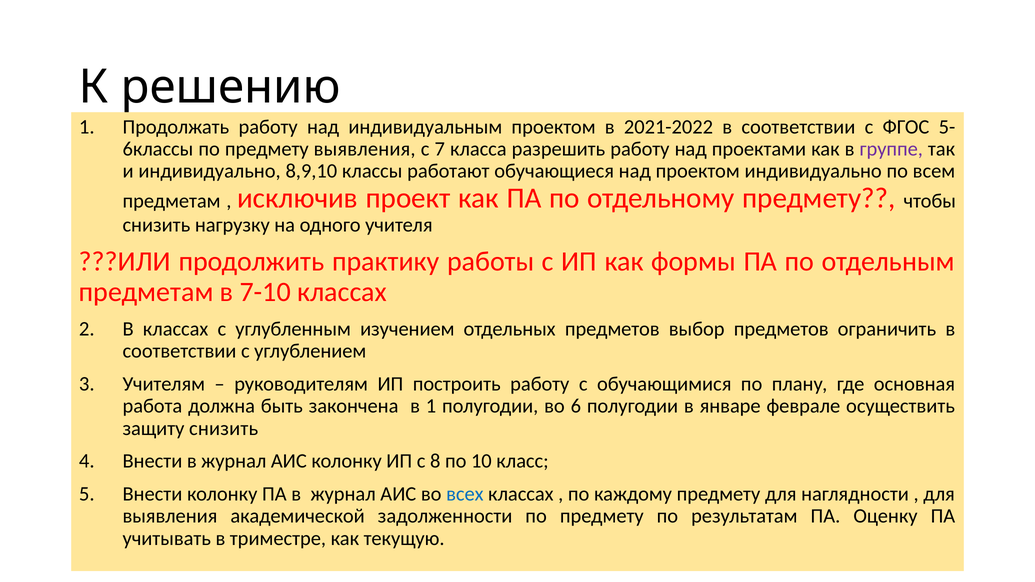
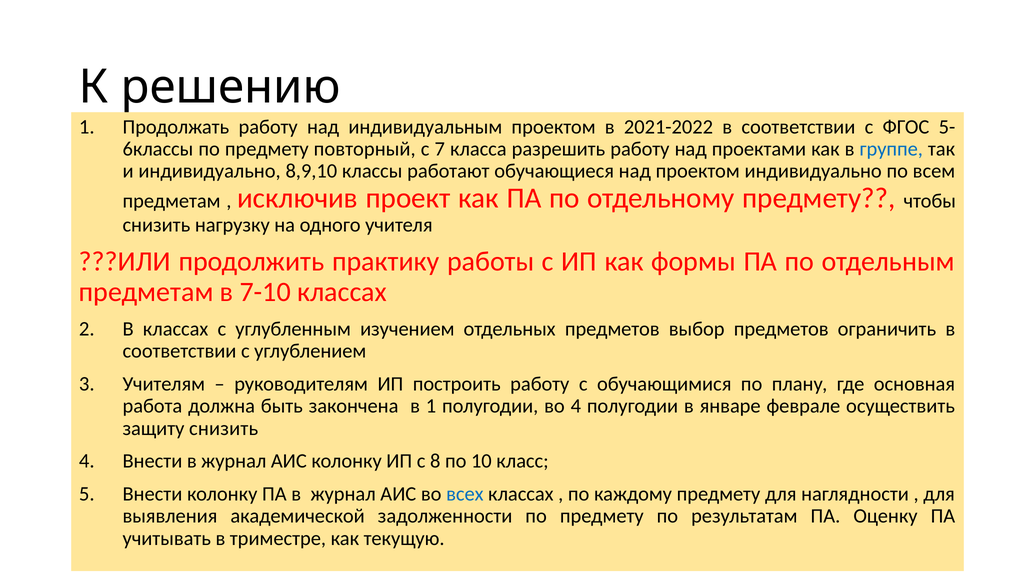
предмету выявления: выявления -> повторный (365, 149)
группе colour: purple -> blue (891, 149)
во 6: 6 -> 4 (576, 406)
